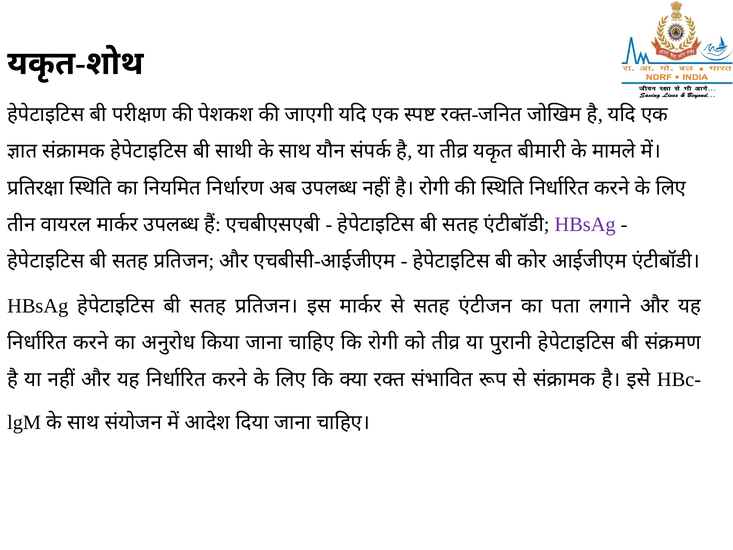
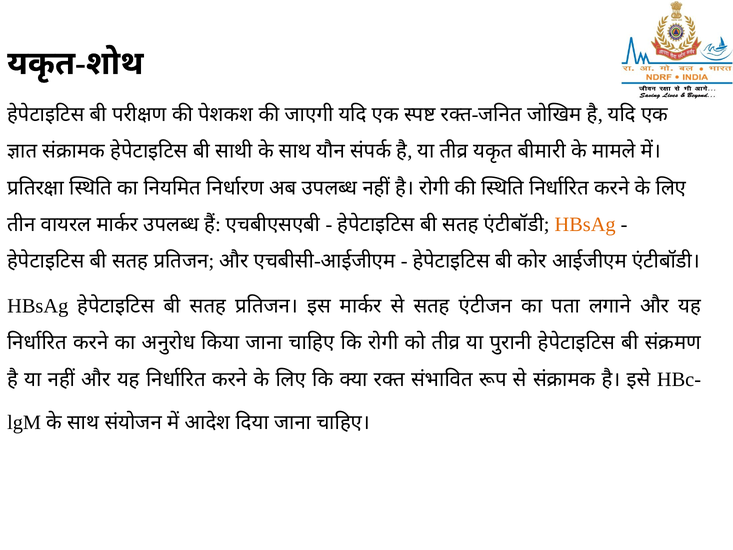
HBsAg colour: purple -> orange (585, 224)
